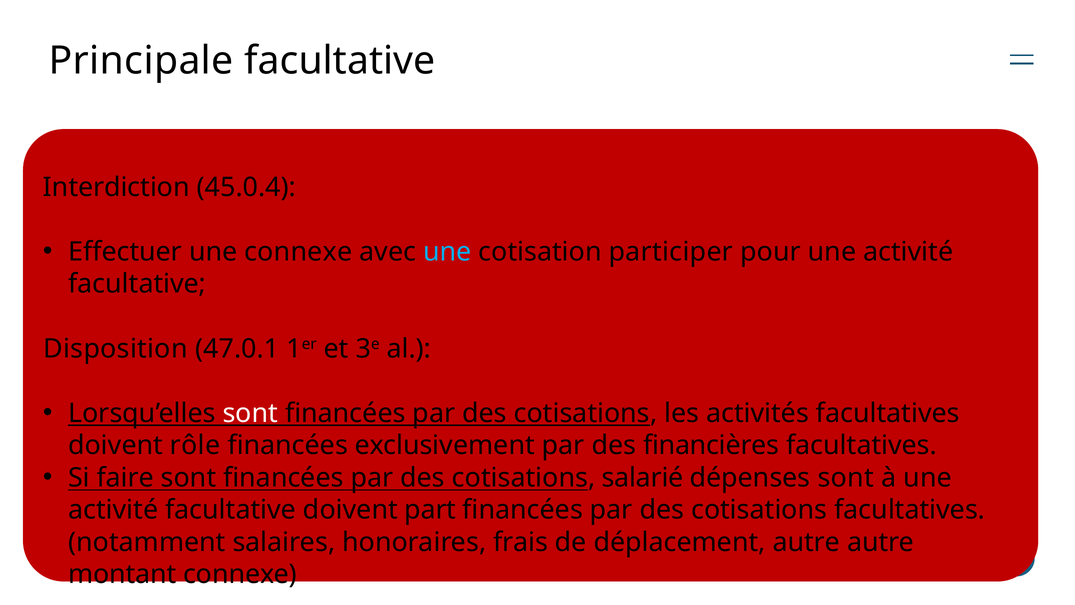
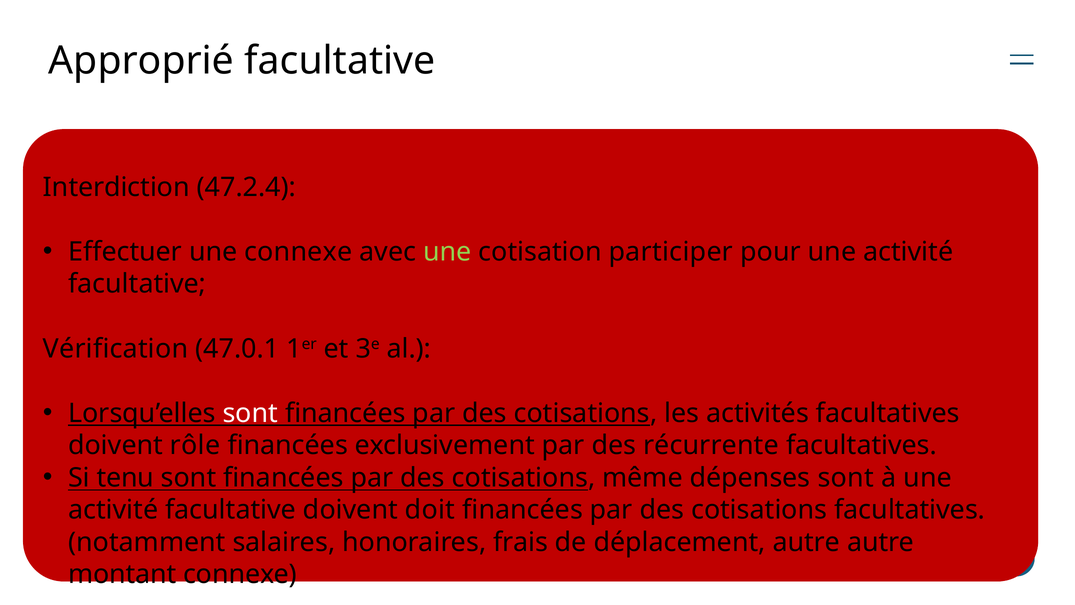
Principale: Principale -> Approprié (141, 61)
45.0.4: 45.0.4 -> 47.2.4 (246, 187)
une colour: light blue -> light green (447, 252)
Disposition: Disposition -> Vérification (116, 348)
financières: financières -> récurrente (711, 445)
faire: faire -> tenu (125, 477)
salarié: salarié -> même (643, 477)
part: part -> doit (430, 510)
